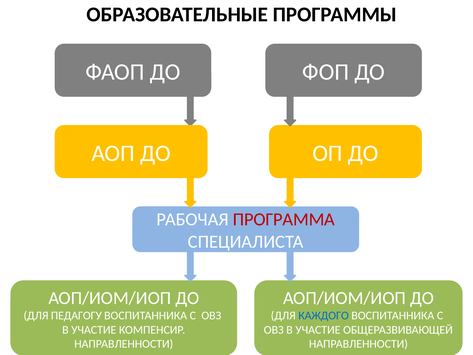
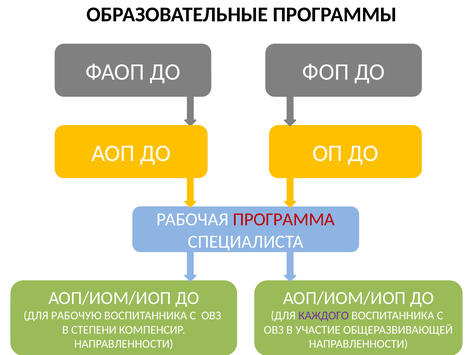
ПЕДАГОГУ: ПЕДАГОГУ -> РАБОЧУЮ (76, 315)
КАЖДОГО colour: blue -> purple (324, 315)
УЧАСТИЕ: УЧАСТИЕ -> СТЕПЕНИ (94, 330)
